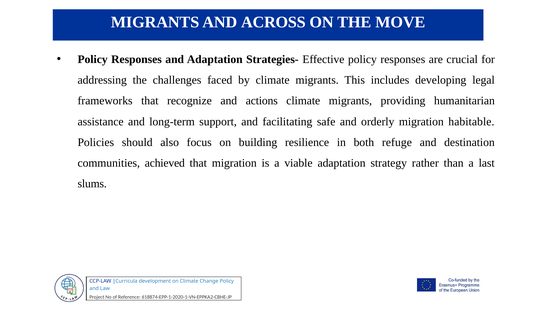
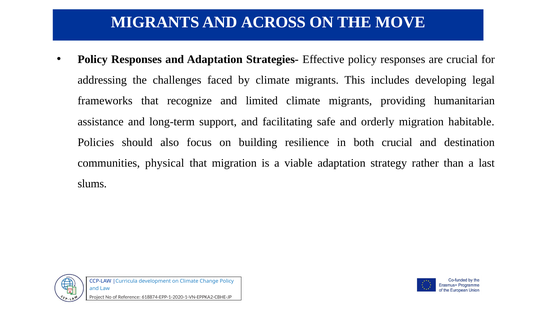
actions: actions -> limited (262, 101)
both refuge: refuge -> crucial (397, 142)
achieved: achieved -> physical (165, 163)
